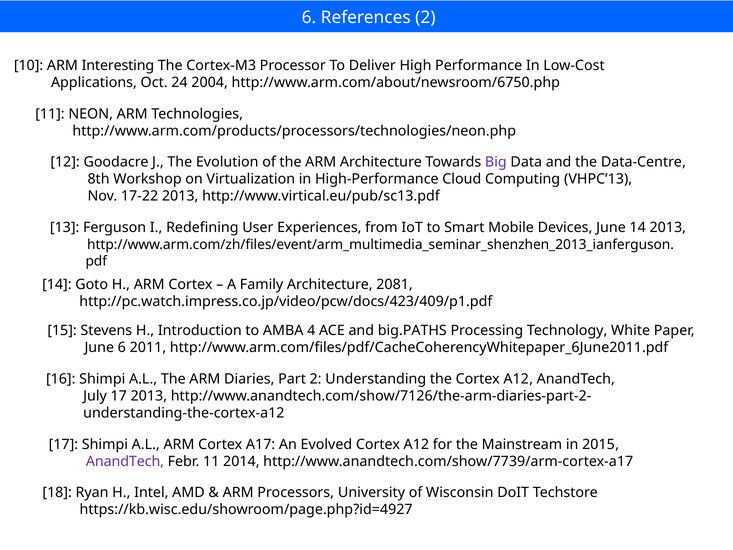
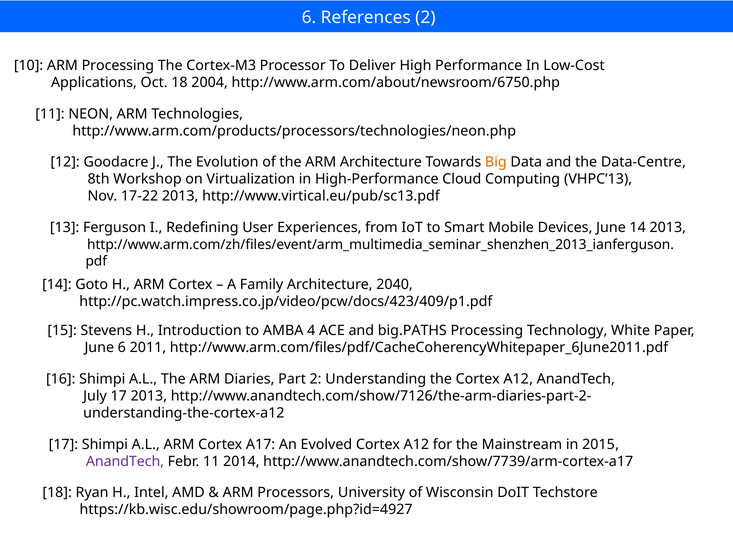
ARM Interesting: Interesting -> Processing (118, 65)
Oct 24: 24 -> 18 (179, 83)
Big colour: purple -> orange (496, 162)
2081: 2081 -> 2040 (395, 284)
